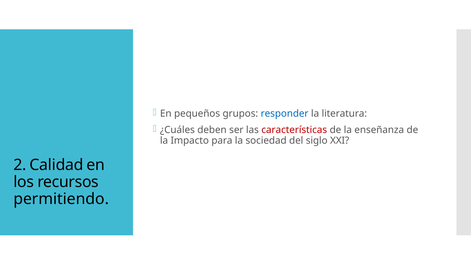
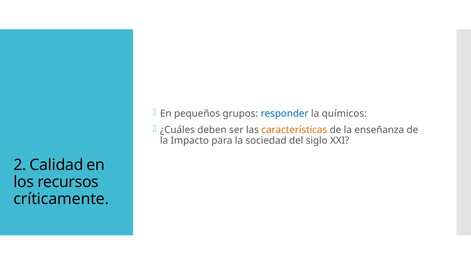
literatura: literatura -> químicos (344, 114)
características colour: red -> orange (294, 130)
permitiendo: permitiendo -> críticamente (61, 199)
